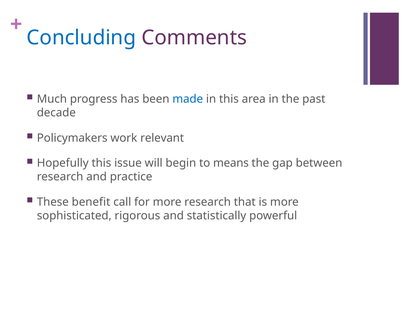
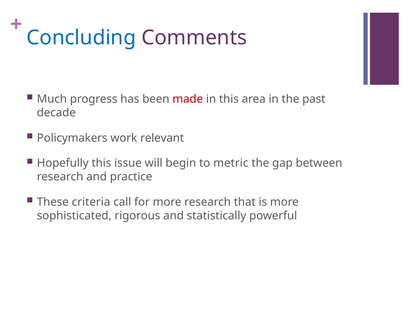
made colour: blue -> red (188, 99)
means: means -> metric (231, 163)
benefit: benefit -> criteria (91, 202)
